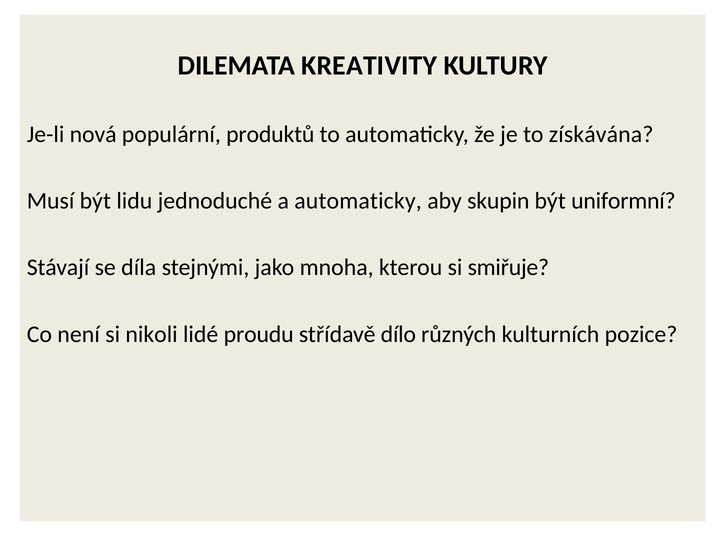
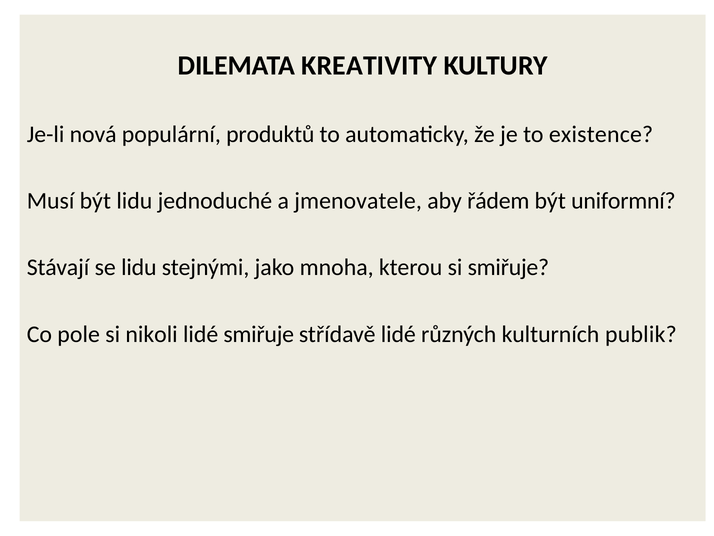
získávána: získávána -> existence (601, 134)
a automaticky: automaticky -> jmenovatele (358, 201)
skupin: skupin -> řádem (498, 201)
se díla: díla -> lidu (139, 267)
není: není -> pole (79, 334)
lidé proudu: proudu -> smiřuje (259, 334)
střídavě dílo: dílo -> lidé (398, 334)
pozice: pozice -> publik (641, 334)
